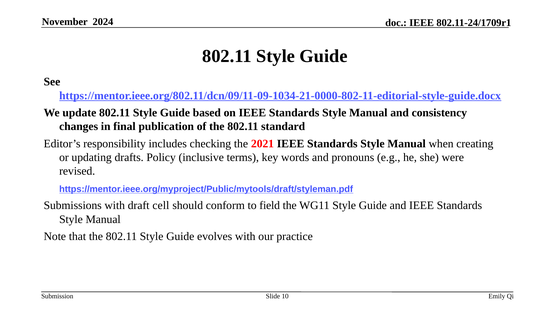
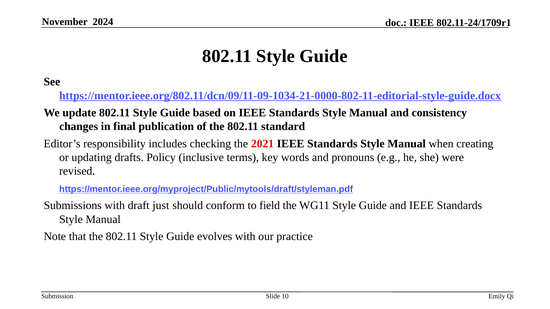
cell: cell -> just (161, 206)
